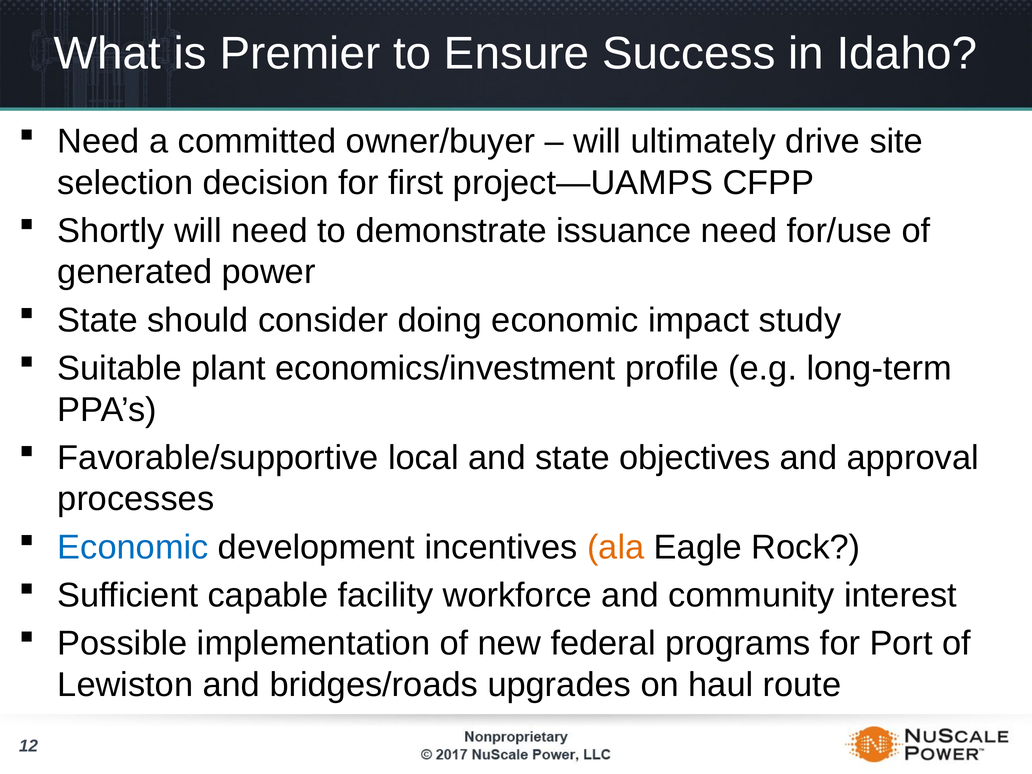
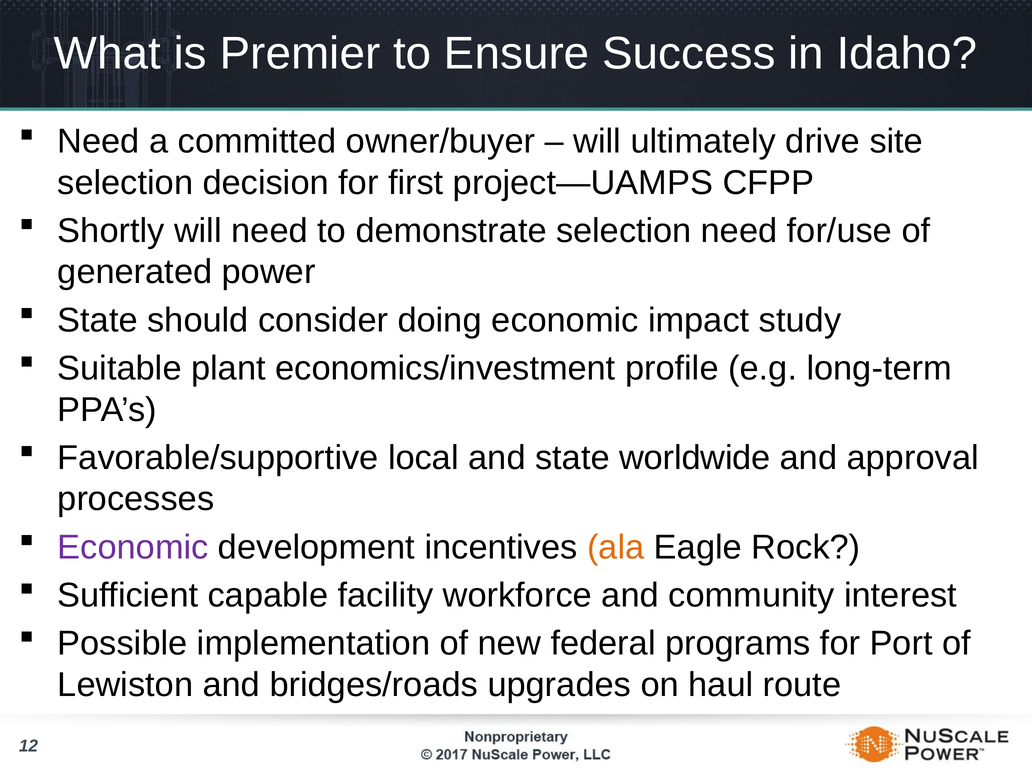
demonstrate issuance: issuance -> selection (624, 231)
objectives: objectives -> worldwide (695, 458)
Economic colour: blue -> purple (133, 547)
